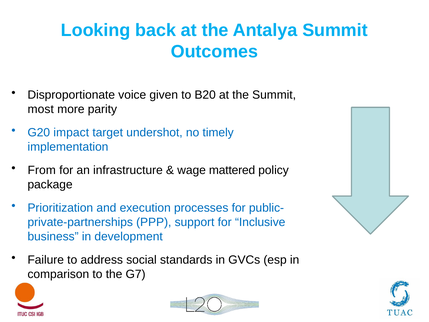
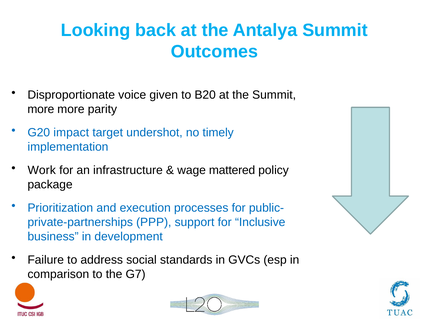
most: most -> more (41, 109)
From: From -> Work (42, 170)
